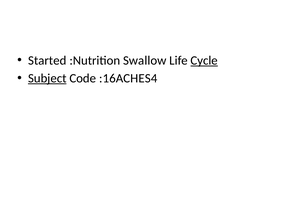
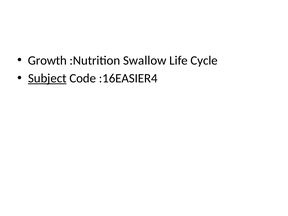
Started: Started -> Growth (47, 60)
Cycle underline: present -> none (204, 60)
:16ACHES4: :16ACHES4 -> :16EASIER4 (128, 78)
